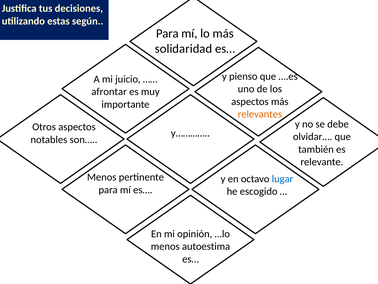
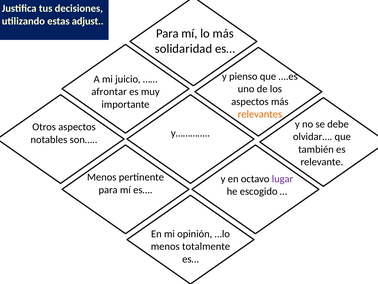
según: según -> adjust (88, 21)
lugar colour: blue -> purple (282, 179)
autoestima: autoestima -> totalmente (206, 246)
